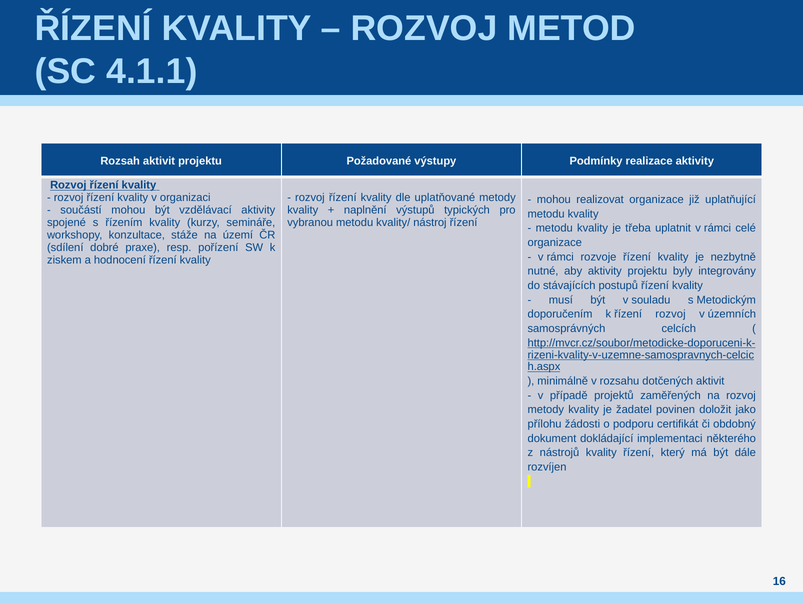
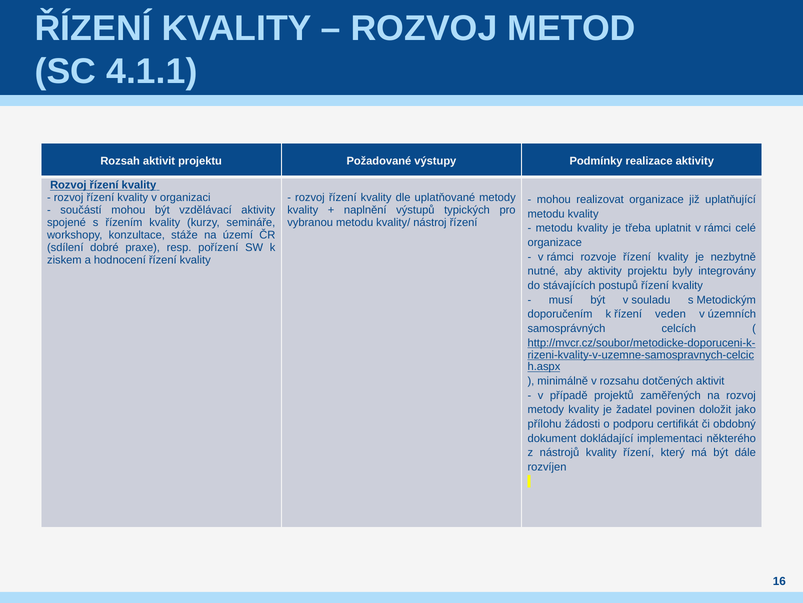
řízení rozvoj: rozvoj -> veden (671, 314)
